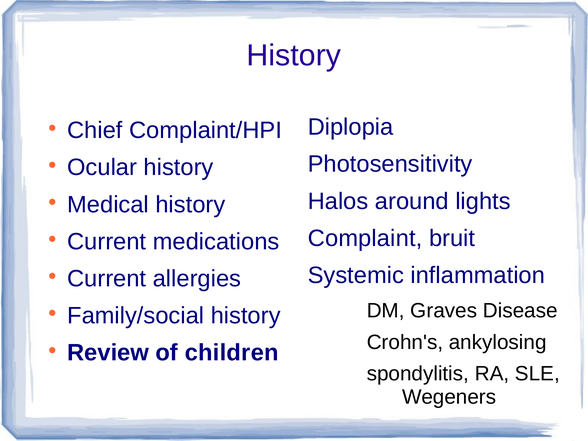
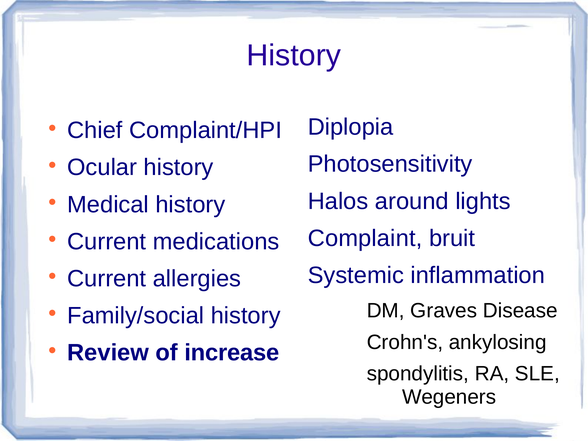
children: children -> increase (232, 353)
